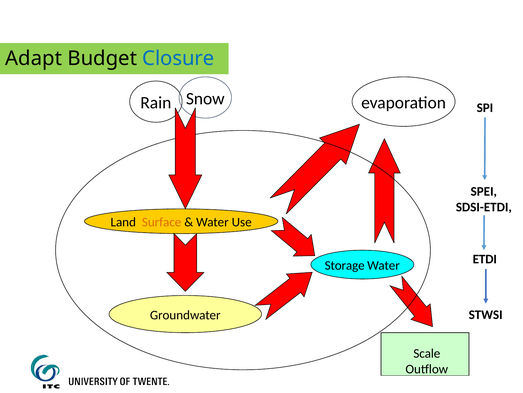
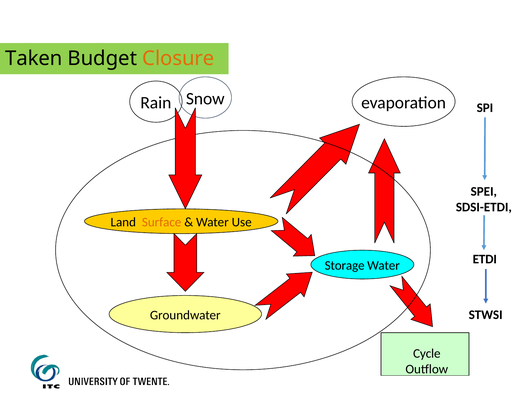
Adapt: Adapt -> Taken (34, 58)
Closure colour: blue -> orange (178, 58)
Scale: Scale -> Cycle (427, 353)
